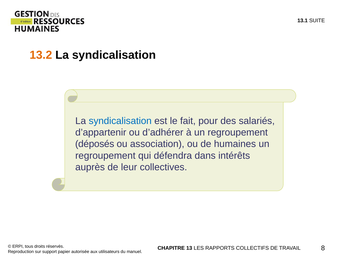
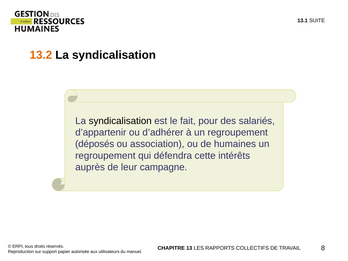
syndicalisation colour: blue -> black (120, 121)
dans: dans -> cette (205, 156)
collectives: collectives -> campagne (164, 167)
